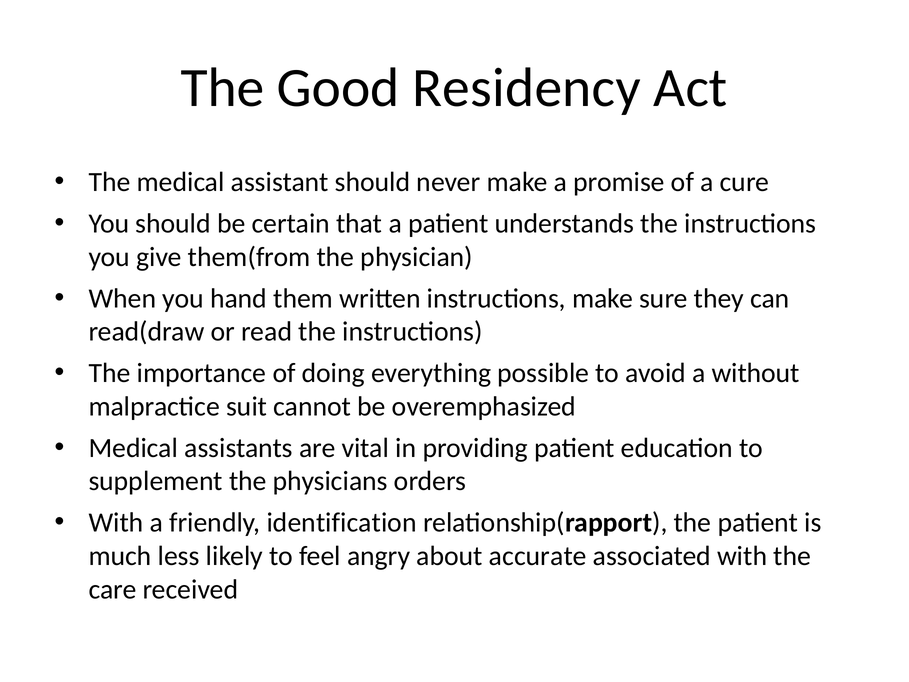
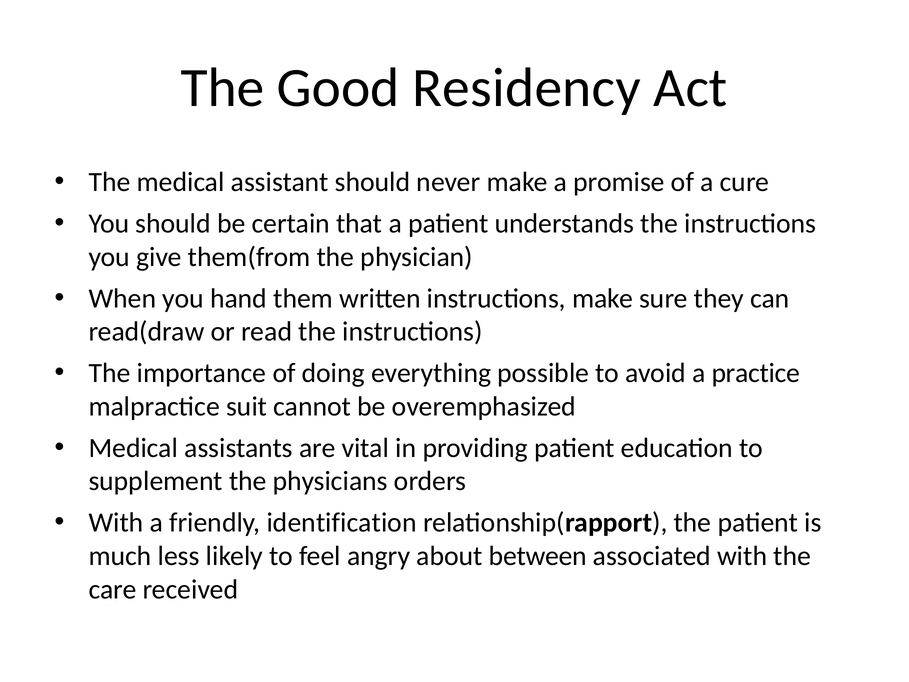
without: without -> practice (756, 373)
accurate: accurate -> between (538, 556)
